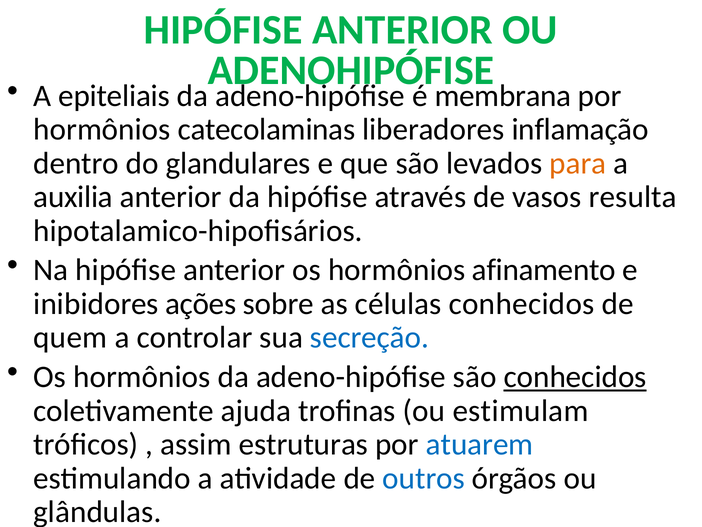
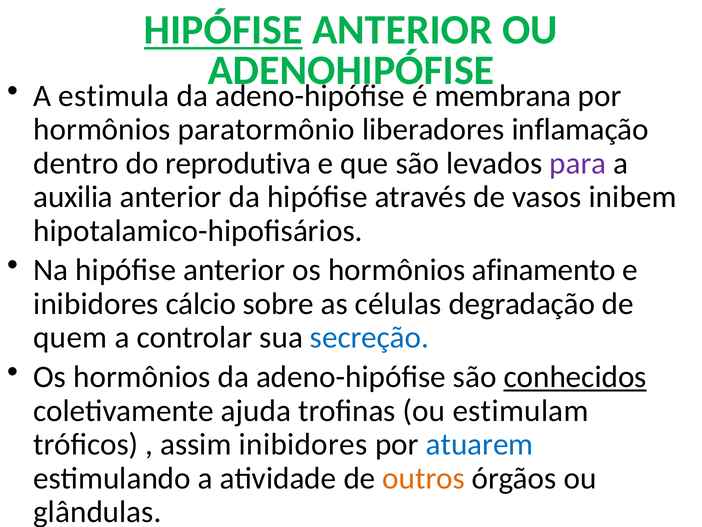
HIPÓFISE underline: none -> present (223, 30)
epiteliais: epiteliais -> estimula (114, 96)
catecolaminas: catecolaminas -> paratormônio (266, 129)
glandulares: glandulares -> reprodutiva (238, 163)
para colour: orange -> purple (578, 163)
resulta: resulta -> inibem (633, 197)
ações: ações -> cálcio (201, 304)
células conhecidos: conhecidos -> degradação (522, 304)
assim estruturas: estruturas -> inibidores (303, 444)
outros colour: blue -> orange (424, 478)
